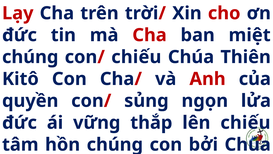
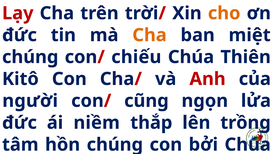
cho colour: red -> orange (224, 13)
Cha colour: red -> orange (150, 35)
quyền: quyền -> người (30, 101)
sủng: sủng -> cũng (146, 101)
vững: vững -> niềm (97, 122)
lên chiếu: chiếu -> trồng (246, 122)
